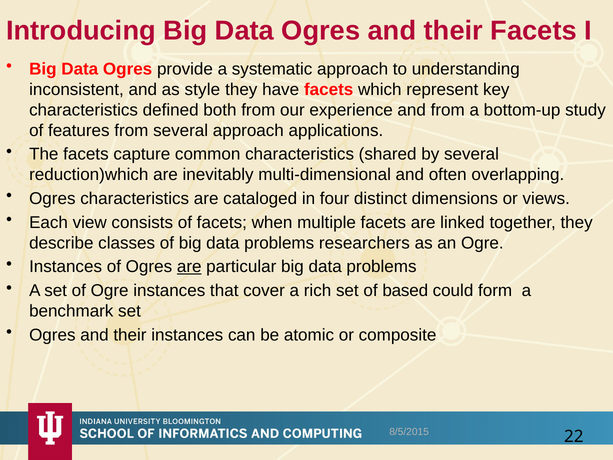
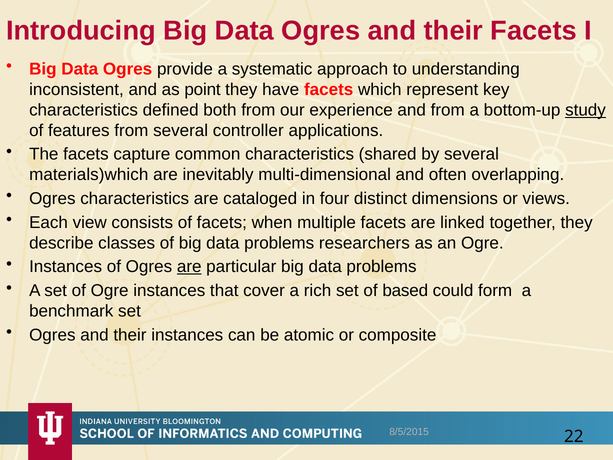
style: style -> point (203, 89)
study underline: none -> present (586, 110)
several approach: approach -> controller (248, 130)
reduction)which: reduction)which -> materials)which (89, 175)
